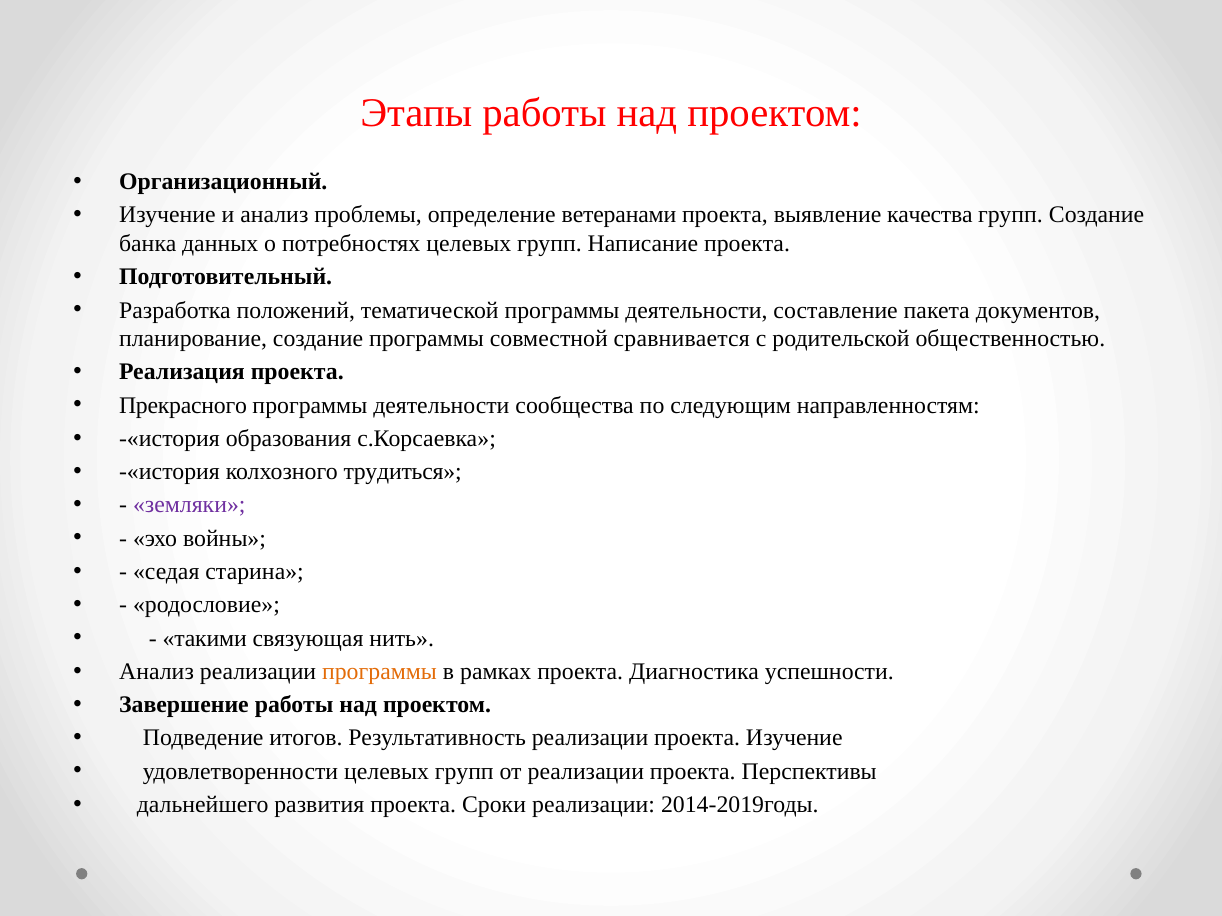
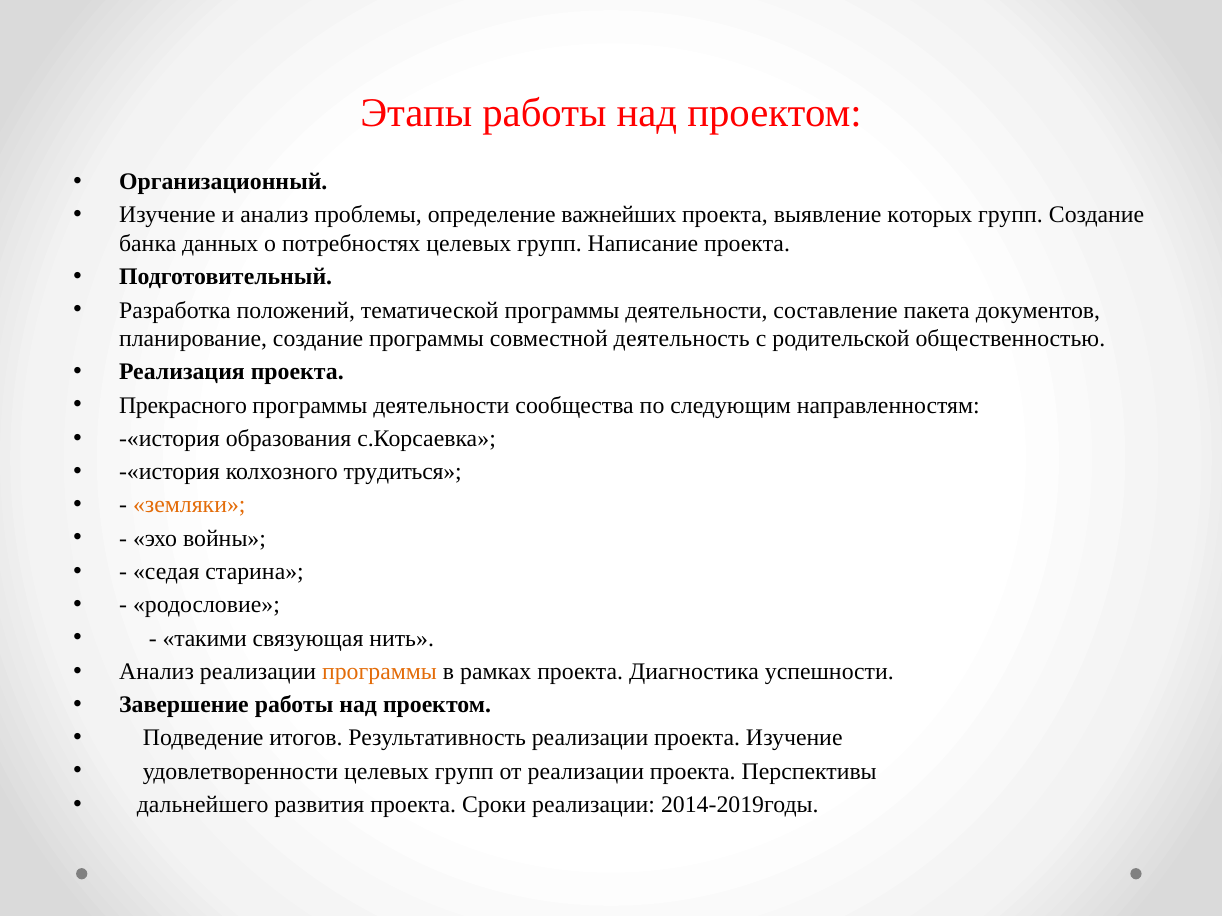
ветеранами: ветеранами -> важнейших (619, 215)
качества: качества -> которых (930, 215)
сравнивается: сравнивается -> деятельность (682, 339)
земляки colour: purple -> orange (189, 505)
